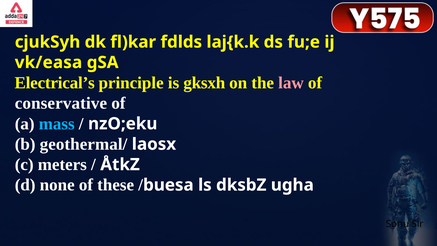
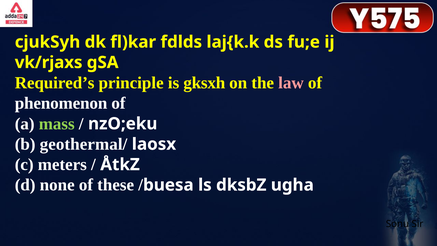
vk/easa: vk/easa -> vk/rjaxs (49, 62)
Electrical’s: Electrical’s -> Required’s (55, 83)
conservative: conservative -> phenomenon (61, 103)
mass colour: light blue -> light green (57, 124)
